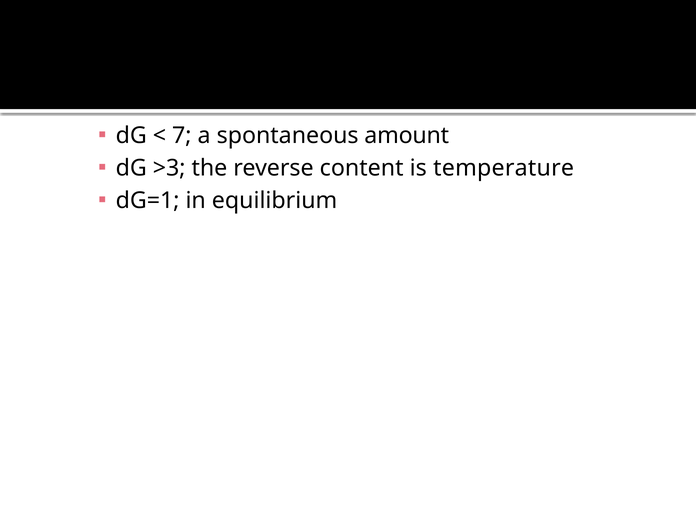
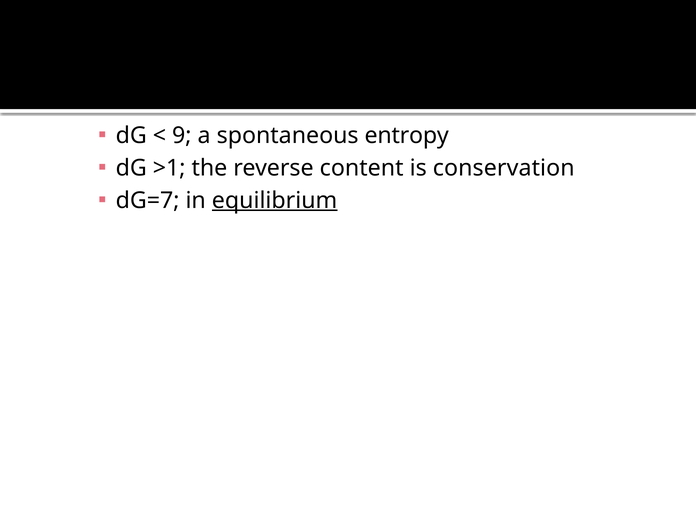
7: 7 -> 9 (182, 136)
amount: amount -> entropy (407, 136)
>3: >3 -> >1 (169, 168)
temperature: temperature -> conservation (504, 168)
dG=1: dG=1 -> dG=7 (148, 200)
equilibrium underline: none -> present (275, 200)
